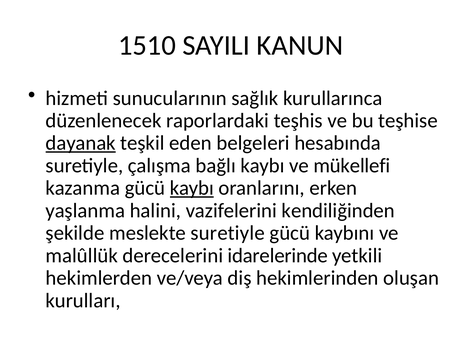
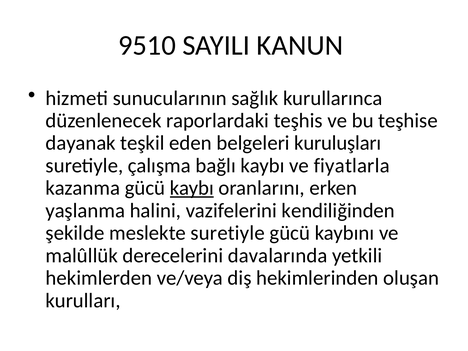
1510: 1510 -> 9510 (147, 45)
dayanak underline: present -> none (81, 143)
hesabında: hesabında -> kuruluşları (338, 143)
mükellefi: mükellefi -> fiyatlarla (352, 166)
idarelerinde: idarelerinde -> davalarında (278, 256)
